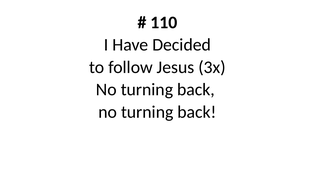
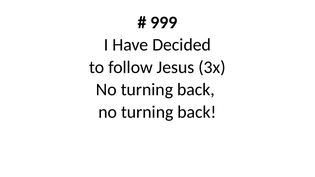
110: 110 -> 999 (164, 22)
